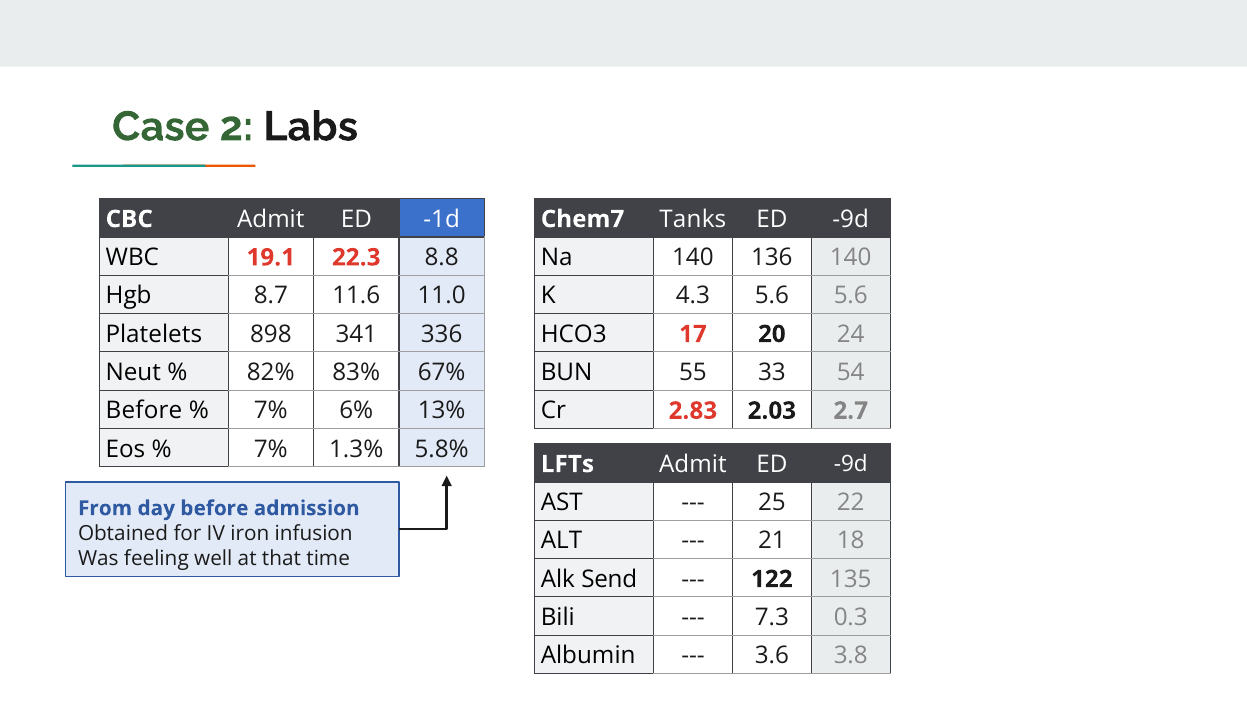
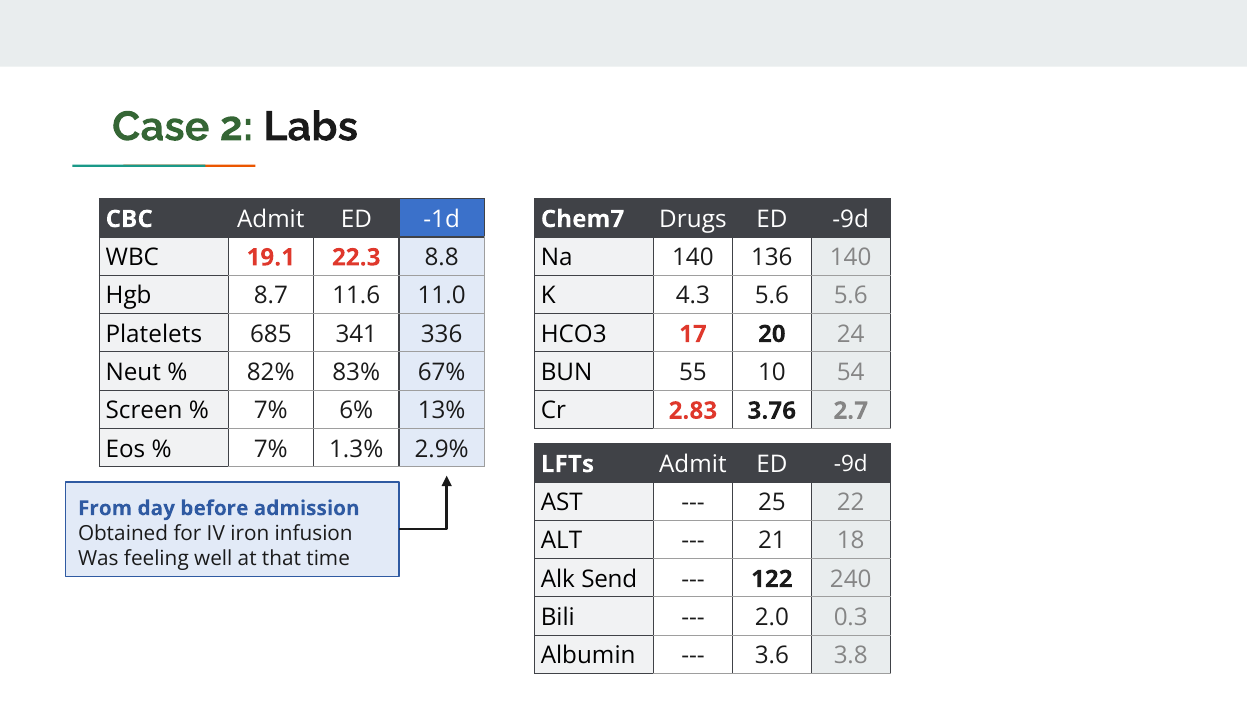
Tanks: Tanks -> Drugs (693, 219)
898: 898 -> 685 (271, 334)
33: 33 -> 10 (772, 372)
Before: Before -> Screen (144, 410)
2.03: 2.03 -> 3.76 (772, 410)
5.8%: 5.8% -> 2.9% (442, 449)
135: 135 -> 240 (851, 579)
7.3: 7.3 -> 2.0 (772, 617)
